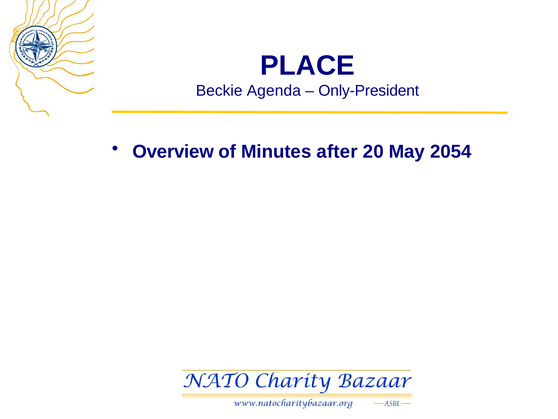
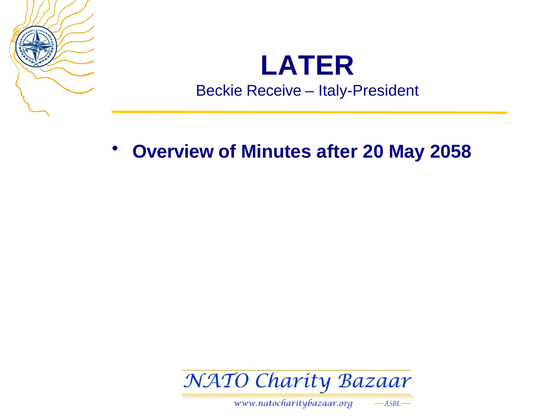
PLACE: PLACE -> LATER (307, 65)
Agenda: Agenda -> Receive (274, 91)
Only-President: Only-President -> Italy-President (369, 91)
2054: 2054 -> 2058 (451, 152)
